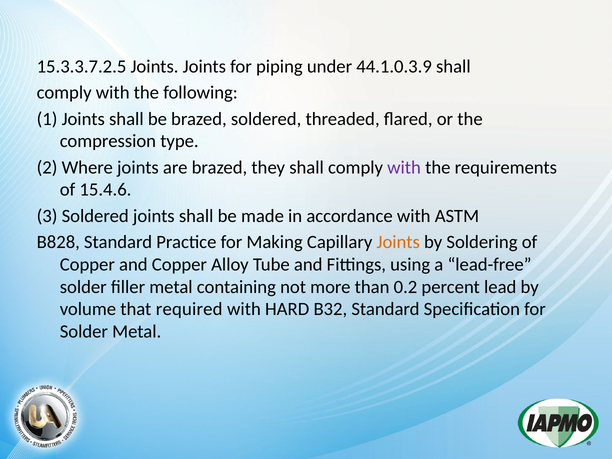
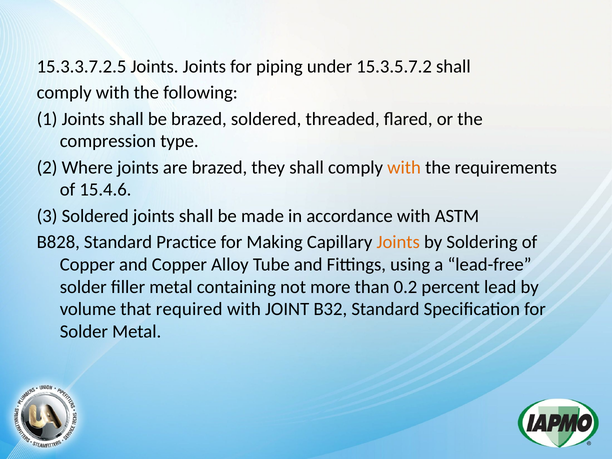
44.1.0.3.9: 44.1.0.3.9 -> 15.3.5.7.2 (394, 67)
with colour: purple -> orange (404, 167)
HARD: HARD -> JOINT (287, 309)
